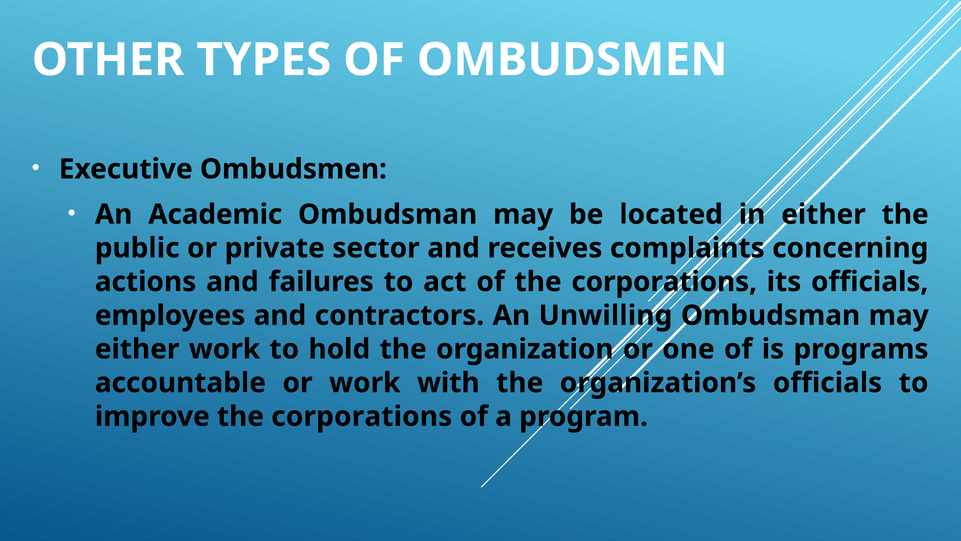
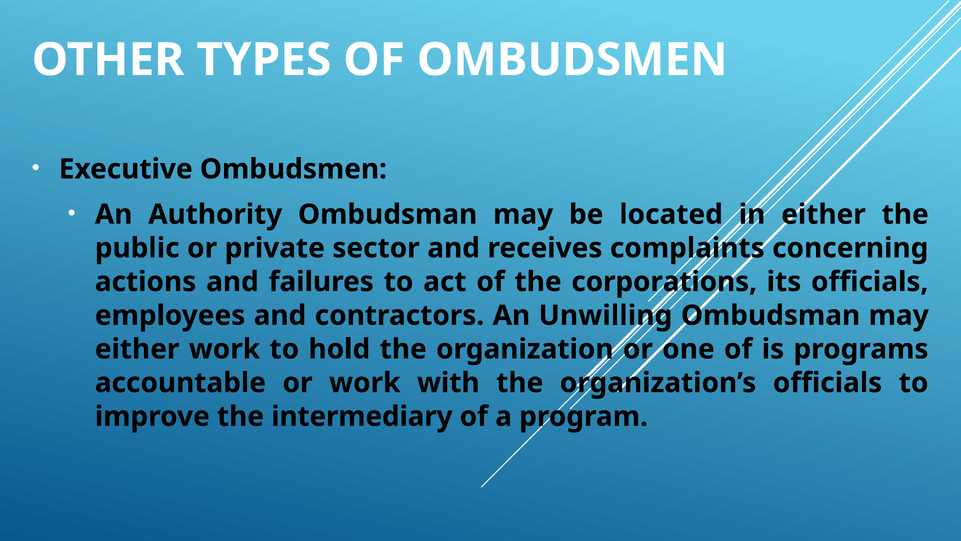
Academic: Academic -> Authority (215, 214)
improve the corporations: corporations -> intermediary (362, 416)
